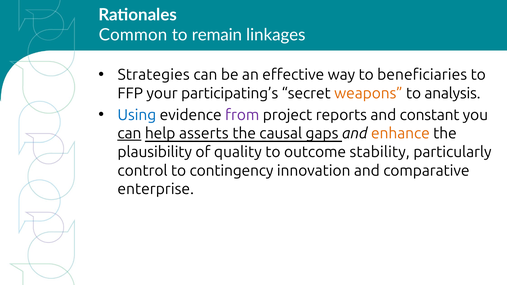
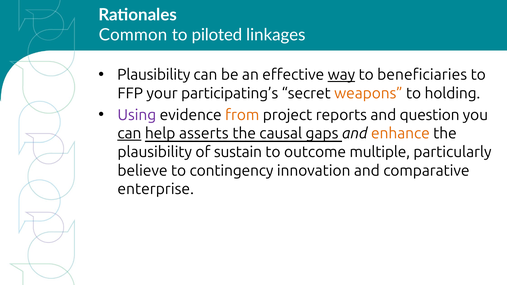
remain: remain -> piloted (217, 35)
Strategies: Strategies -> Plausibility (154, 75)
way underline: none -> present (341, 75)
analysis: analysis -> holding (452, 93)
Using colour: blue -> purple (137, 115)
from colour: purple -> orange (242, 115)
constant: constant -> question (430, 115)
quality: quality -> sustain (238, 152)
stability: stability -> multiple (380, 152)
control: control -> believe (143, 171)
